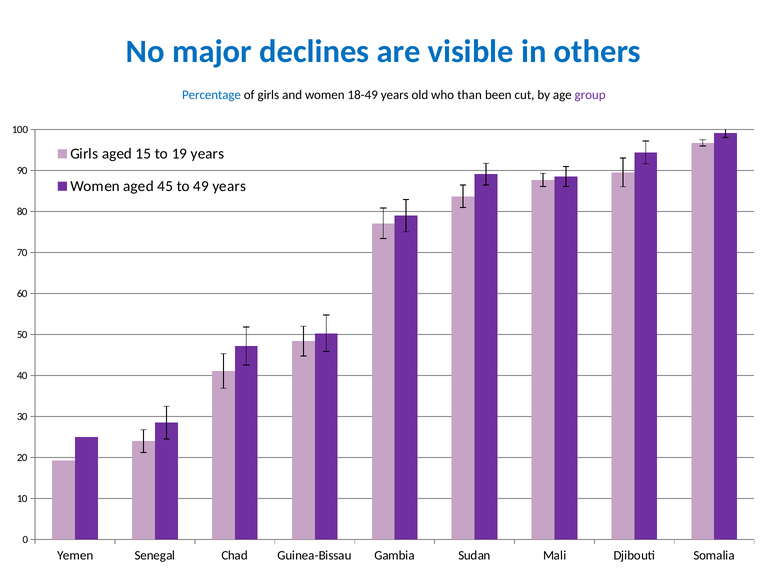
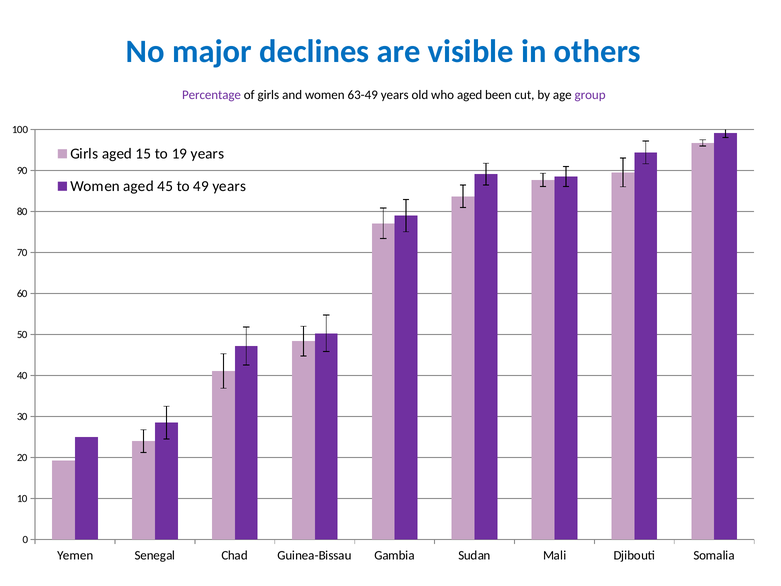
Percentage colour: blue -> purple (212, 95)
18-49: 18-49 -> 63-49 (363, 95)
who than: than -> aged (470, 95)
